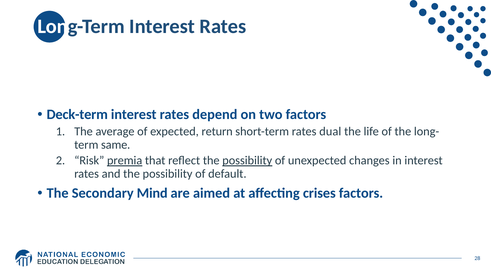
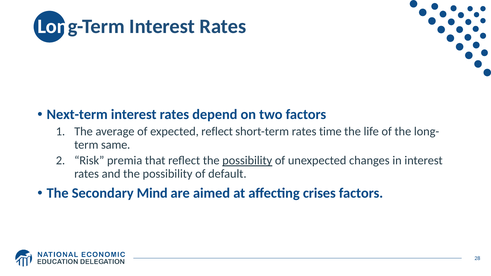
Deck-term: Deck-term -> Next-term (77, 115)
expected return: return -> reflect (217, 132)
dual: dual -> time (330, 132)
premia underline: present -> none (125, 161)
